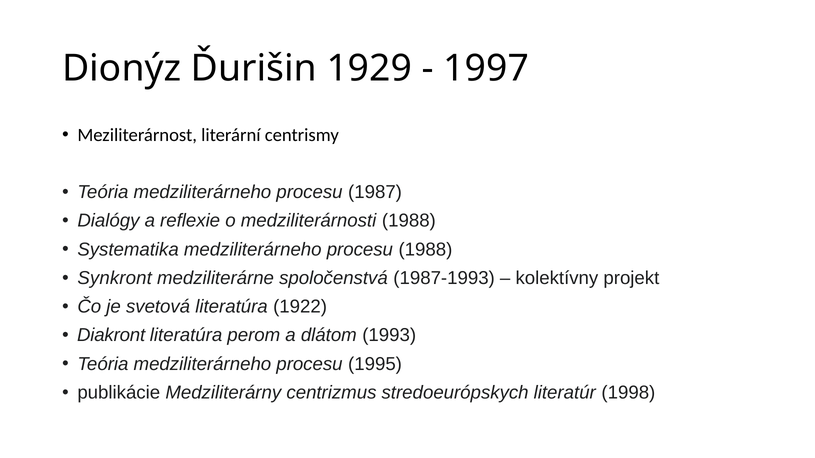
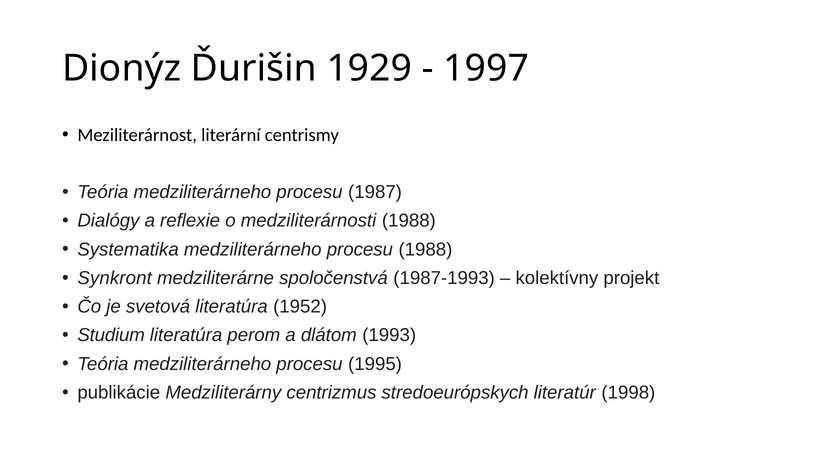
1922: 1922 -> 1952 (300, 307)
Diakront: Diakront -> Studium (111, 336)
